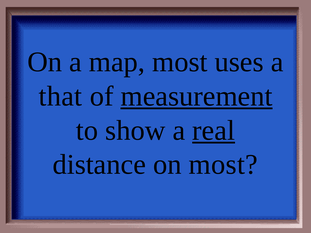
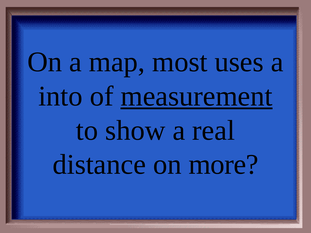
that: that -> into (60, 96)
real underline: present -> none (214, 131)
on most: most -> more (224, 165)
